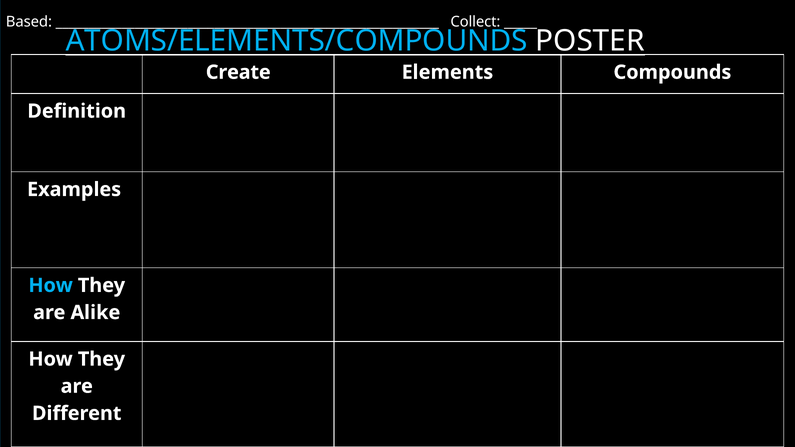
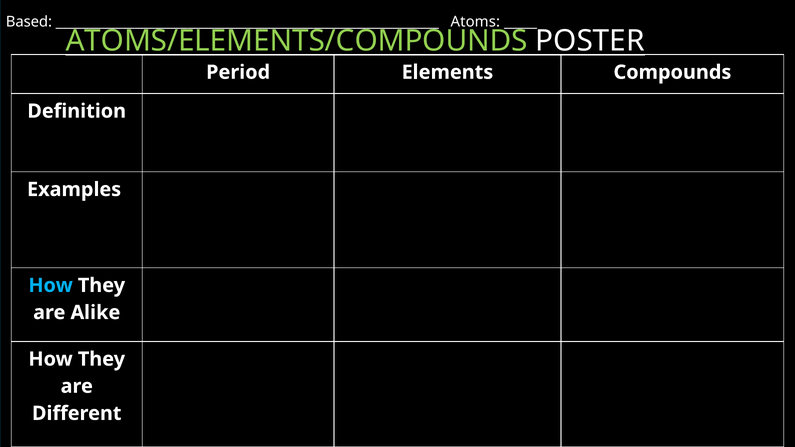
Collect: Collect -> Atoms (475, 22)
ATOMS/ELEMENTS/COMPOUNDS colour: light blue -> light green (297, 41)
Create: Create -> Period (238, 72)
